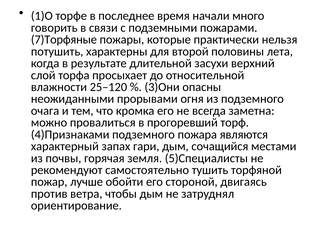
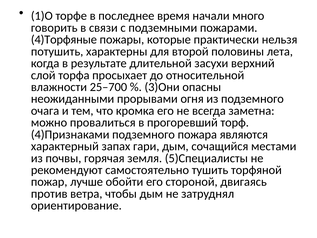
7)Торфяные: 7)Торфяные -> 4)Торфяные (64, 40)
25–120: 25–120 -> 25–700 (108, 87)
